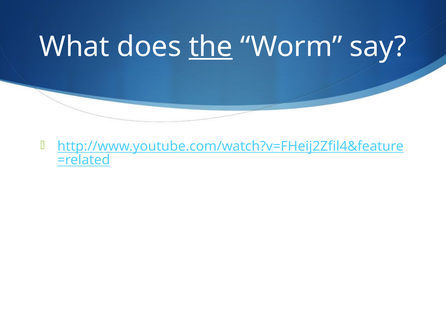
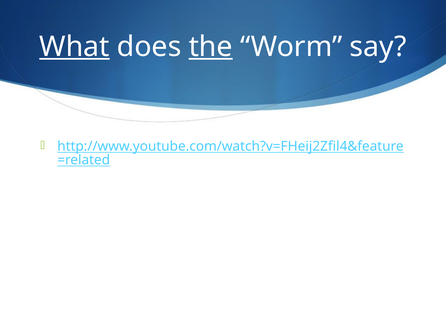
What underline: none -> present (74, 47)
